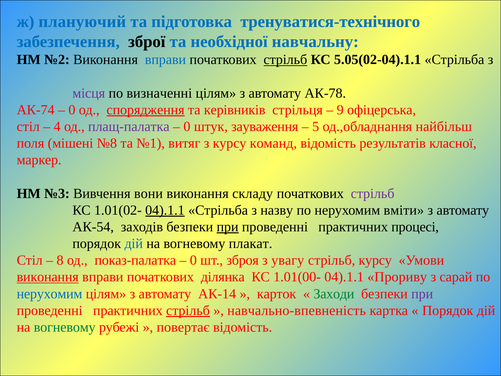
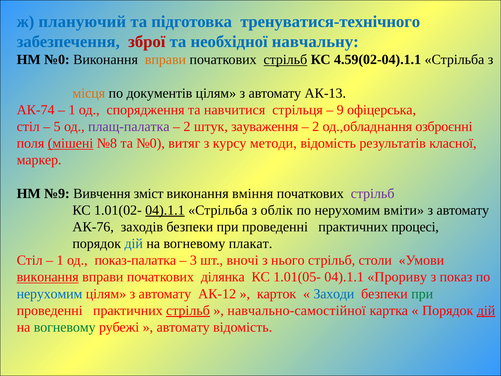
зброї colour: black -> red (147, 42)
НМ №2: №2 -> №0 (57, 60)
вправи colour: blue -> orange (165, 60)
5.05(02-04).1.1: 5.05(02-04).1.1 -> 4.59(02-04).1.1 (378, 60)
місця colour: purple -> orange (89, 93)
визначенні: визначенні -> документів (159, 93)
АК-78: АК-78 -> АК-13 (325, 93)
0: 0 -> 1 (72, 110)
спорядження underline: present -> none (146, 110)
керівників: керівників -> навчитися (235, 110)
4: 4 -> 5 (57, 127)
0: 0 -> 2 (187, 127)
5: 5 -> 2 (316, 127)
найбільш: найбільш -> озброєнні (444, 127)
мішені underline: none -> present (70, 143)
та №1: №1 -> №0 (151, 143)
команд: команд -> методи (273, 143)
№3: №3 -> №9 (57, 193)
вони: вони -> зміст (149, 193)
складу: складу -> вміння (253, 193)
назву: назву -> облік (277, 210)
АК-54: АК-54 -> АК-76 (93, 227)
при underline: present -> none (228, 227)
8: 8 -> 1 (60, 260)
0: 0 -> 3 (193, 260)
зброя: зброя -> вночі (243, 260)
увагу: увагу -> нього (288, 260)
стрільб курсу: курсу -> столи (375, 260)
1.01(00-: 1.01(00- -> 1.01(05- (297, 277)
сарай: сарай -> показ (456, 277)
АК-14: АК-14 -> АК-12 (217, 294)
Заходи colour: green -> blue (334, 294)
при colour: purple -> green (422, 294)
навчально-впевненість: навчально-впевненість -> навчально-самостійної (297, 310)
дій underline: none -> present (486, 310)
повертає: повертає -> автомату (183, 327)
